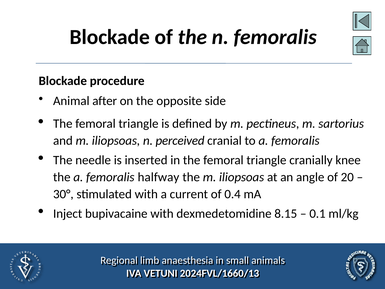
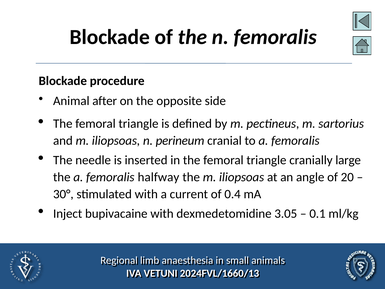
perceived: perceived -> perineum (180, 141)
knee: knee -> large (348, 160)
8.15: 8.15 -> 3.05 (286, 213)
